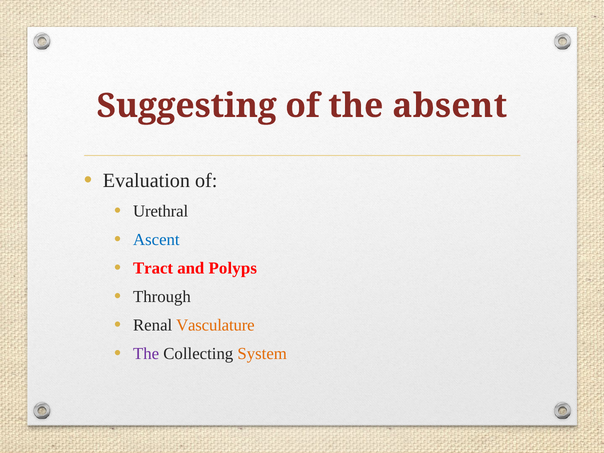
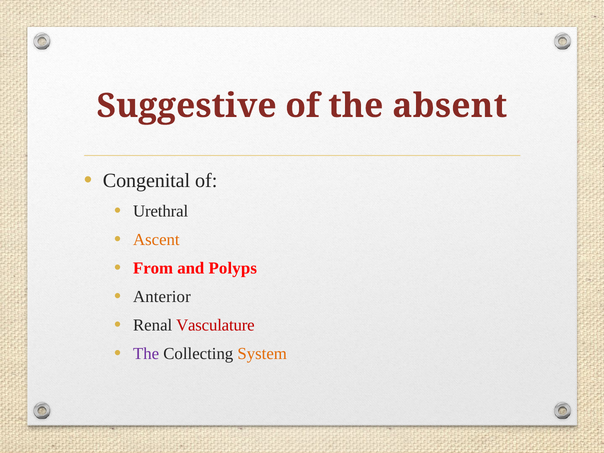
Suggesting: Suggesting -> Suggestive (187, 106)
Evaluation: Evaluation -> Congenital (146, 181)
Ascent colour: blue -> orange (156, 240)
Tract: Tract -> From (153, 268)
Through: Through -> Anterior (162, 297)
Vasculature colour: orange -> red (215, 325)
